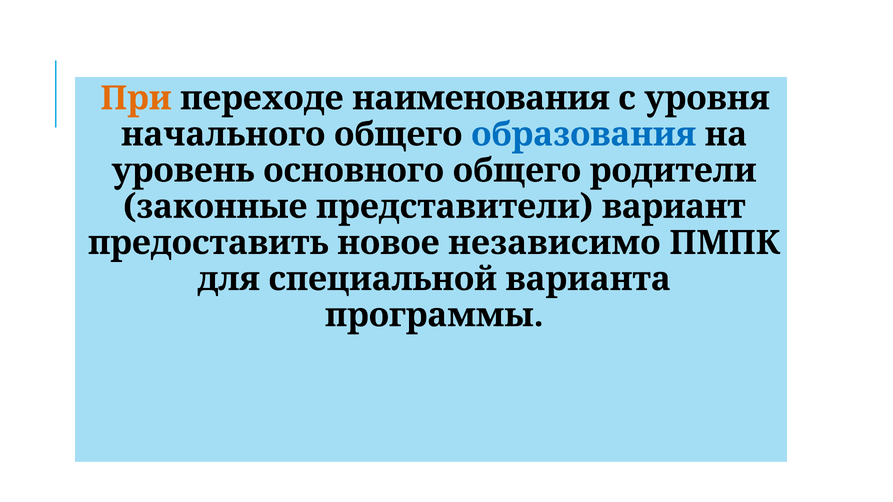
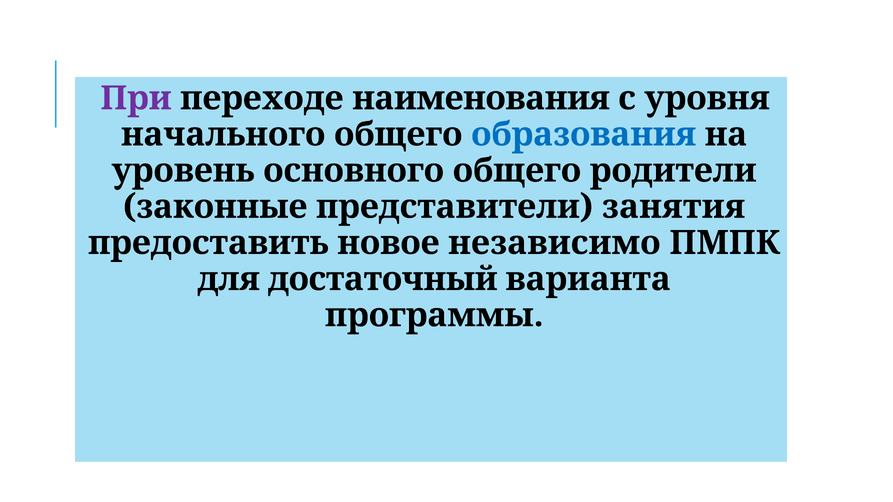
При colour: orange -> purple (136, 98)
вариант: вариант -> занятия (674, 207)
специальной: специальной -> достаточный (383, 279)
